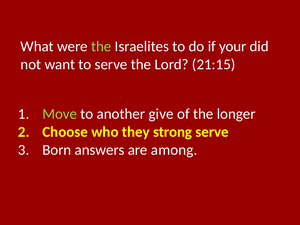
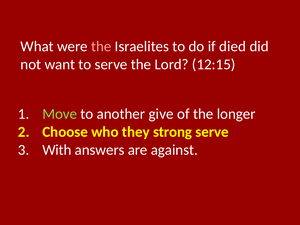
the colour: light green -> pink (101, 47)
your: your -> died (233, 47)
21:15: 21:15 -> 12:15 (214, 65)
Born: Born -> With (57, 150)
among: among -> against (174, 150)
